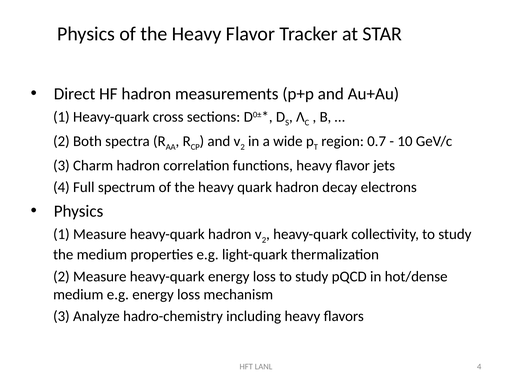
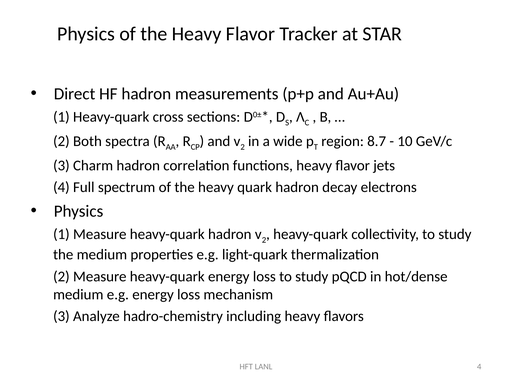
0.7: 0.7 -> 8.7 (377, 141)
